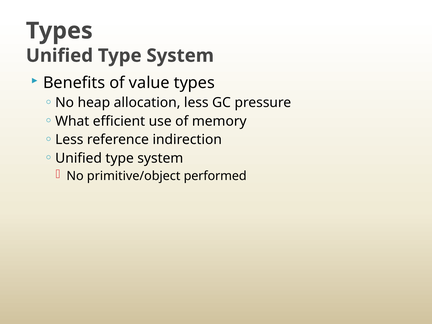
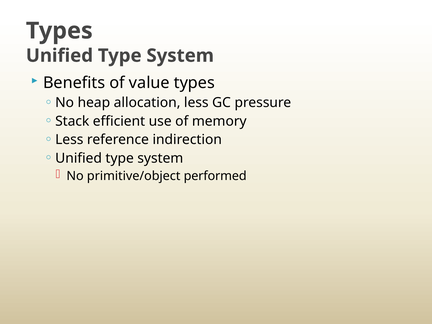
What: What -> Stack (72, 121)
